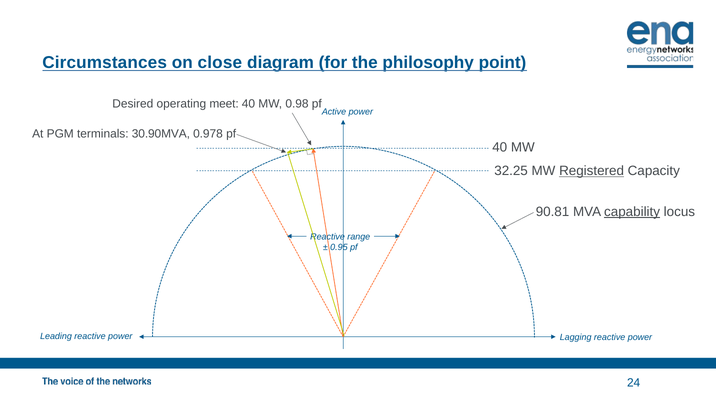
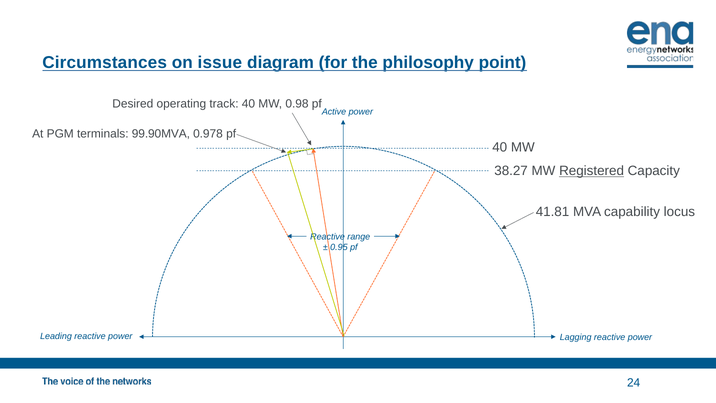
close: close -> issue (220, 63)
meet: meet -> track (224, 104)
30.90MVA: 30.90MVA -> 99.90MVA (161, 134)
32.25: 32.25 -> 38.27 (511, 171)
90.81: 90.81 -> 41.81 (553, 212)
capability underline: present -> none (632, 212)
